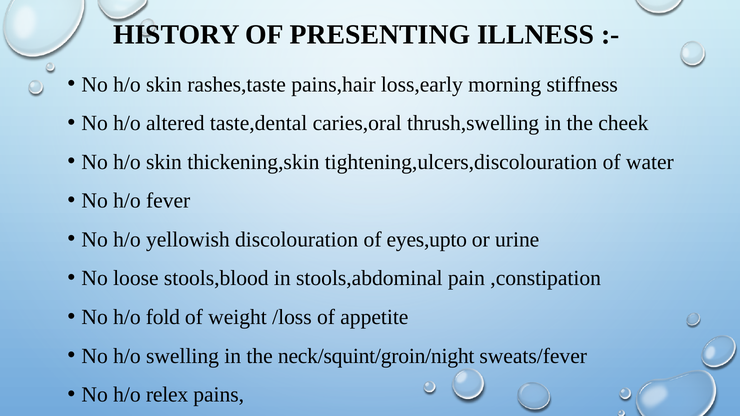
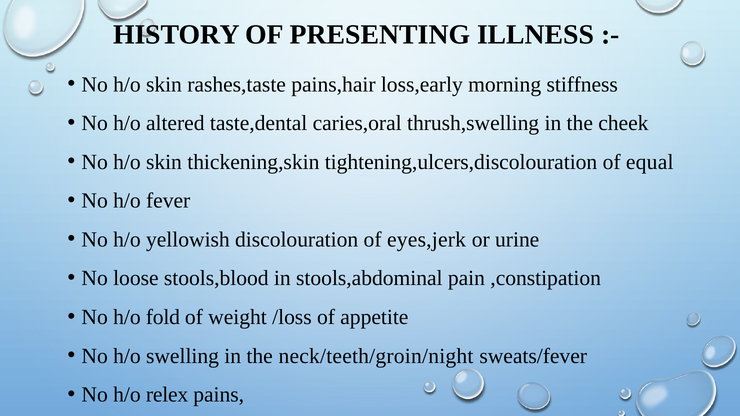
water: water -> equal (650, 162)
eyes,upto: eyes,upto -> eyes,jerk (427, 240)
neck/squint/groin/night: neck/squint/groin/night -> neck/teeth/groin/night (376, 356)
